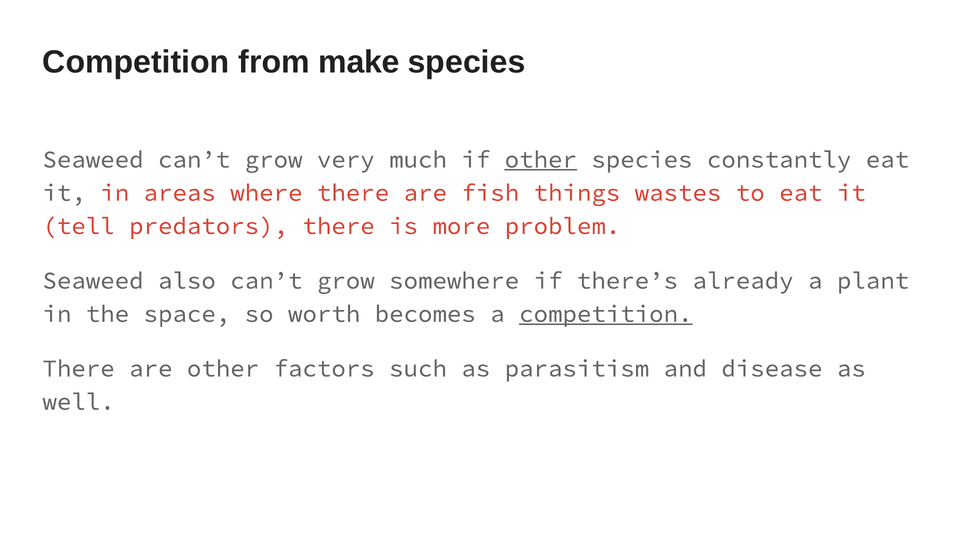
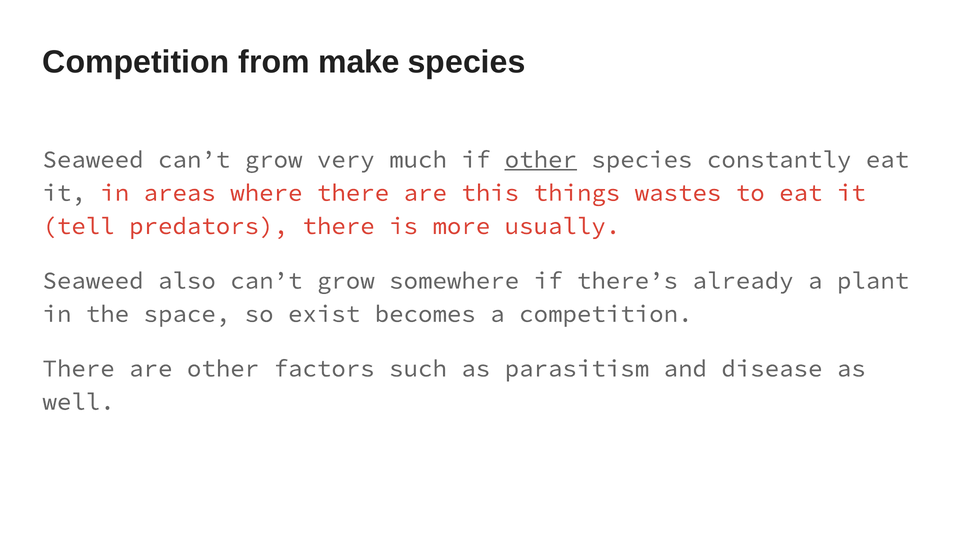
fish: fish -> this (490, 193)
problem: problem -> usually (562, 226)
worth: worth -> exist (324, 314)
competition underline: present -> none (606, 314)
